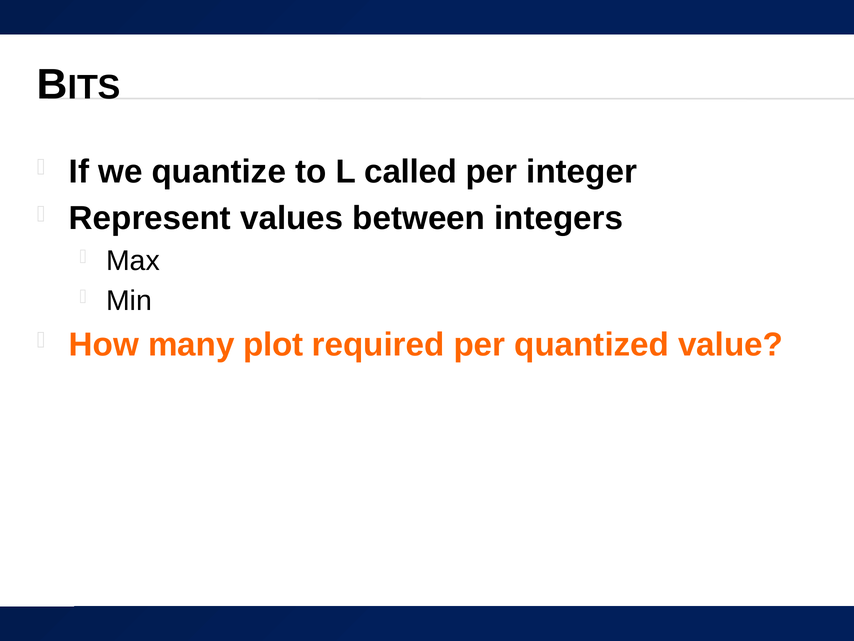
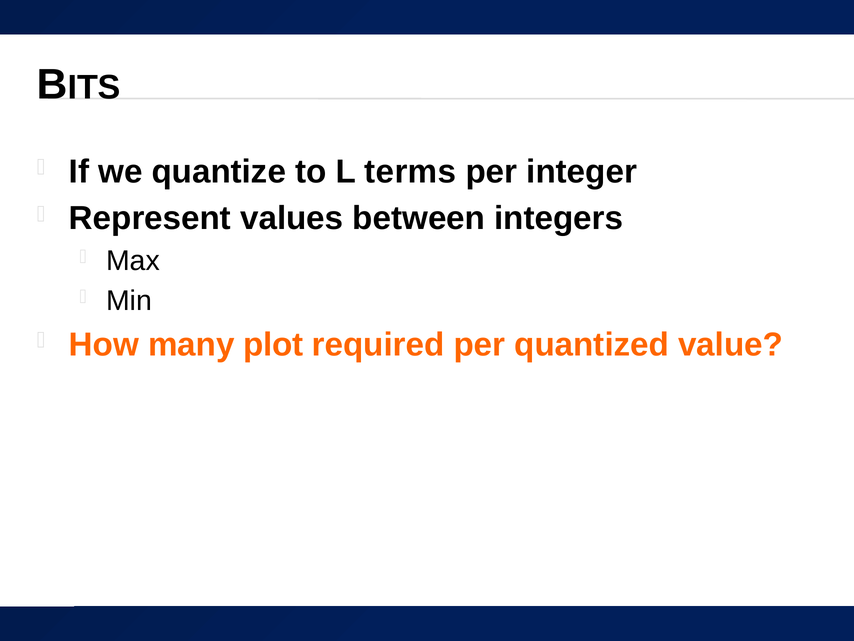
called: called -> terms (410, 172)
